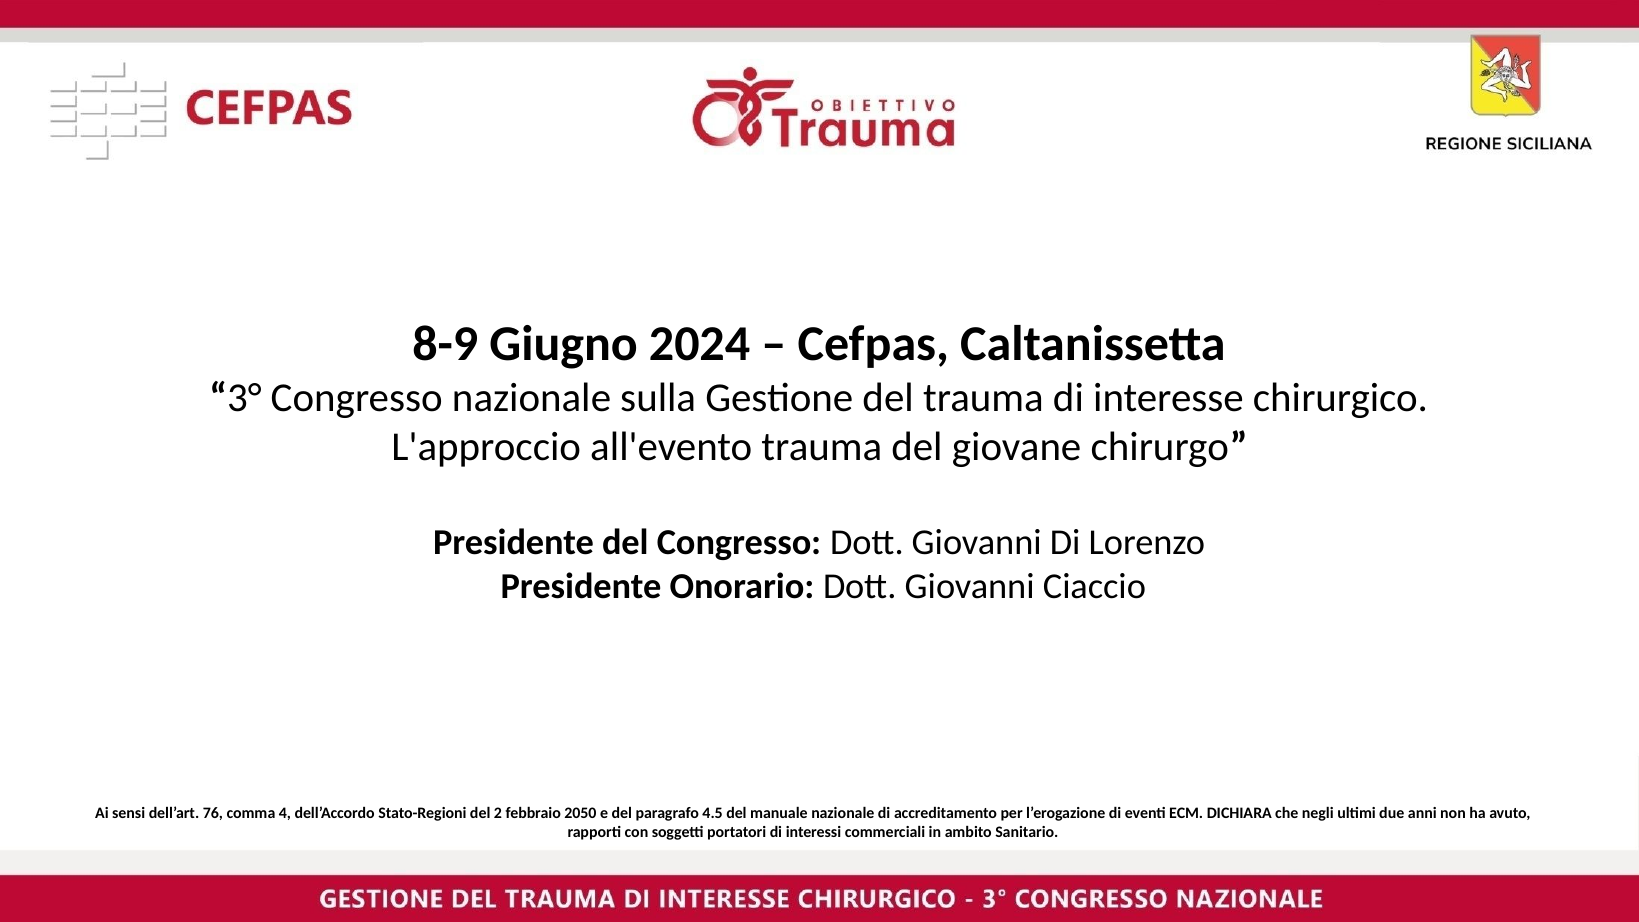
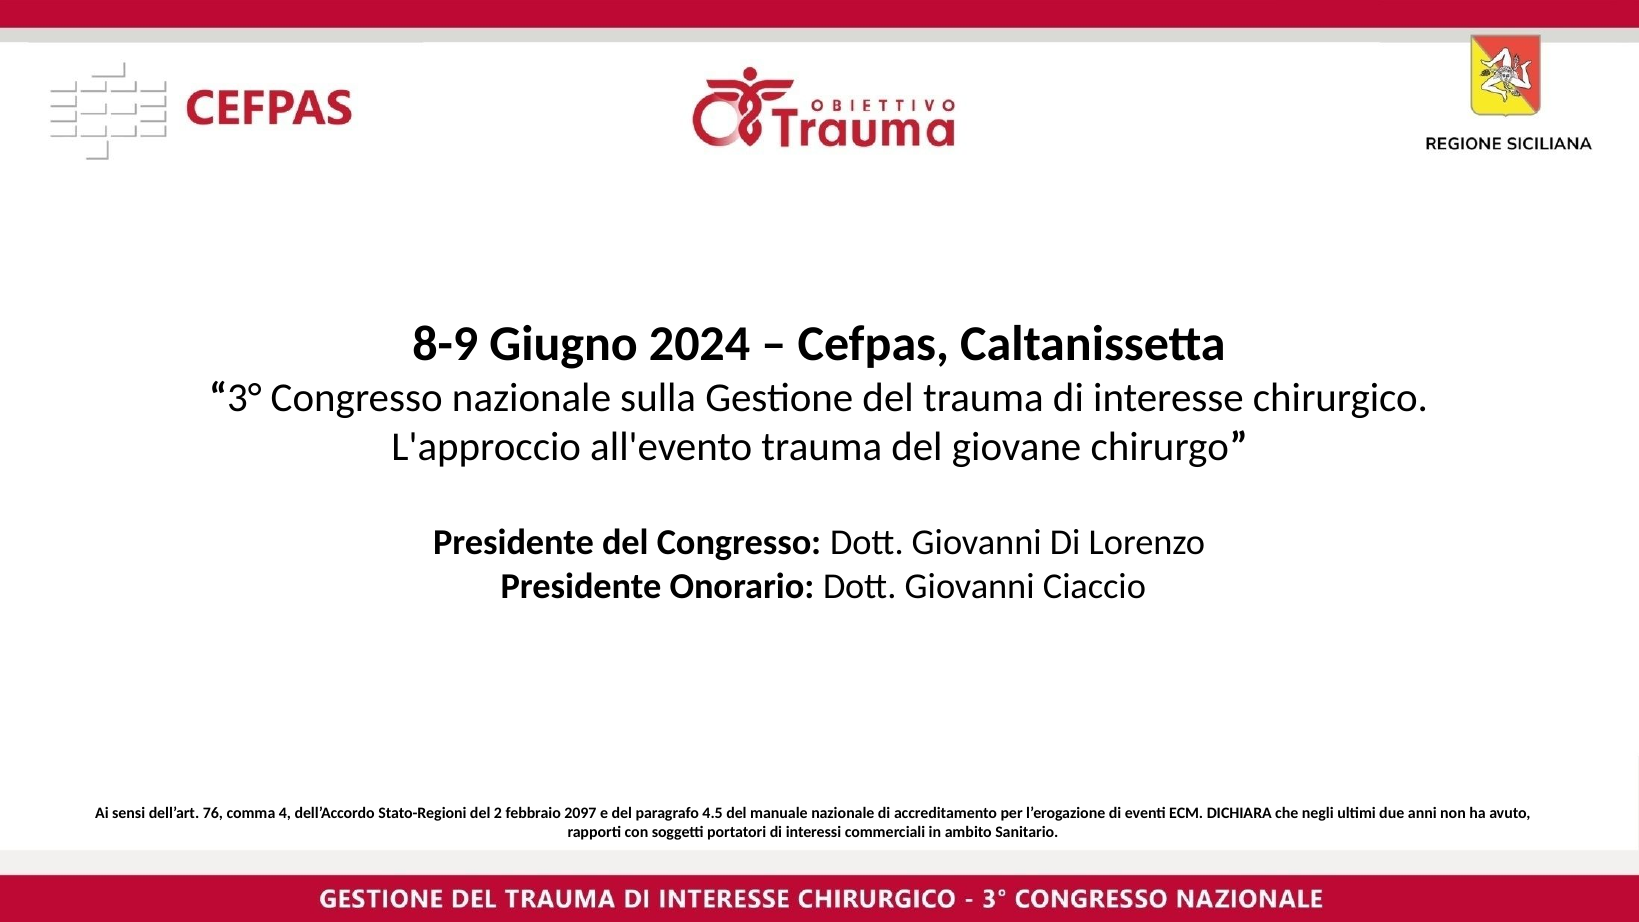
2050: 2050 -> 2097 (580, 813)
